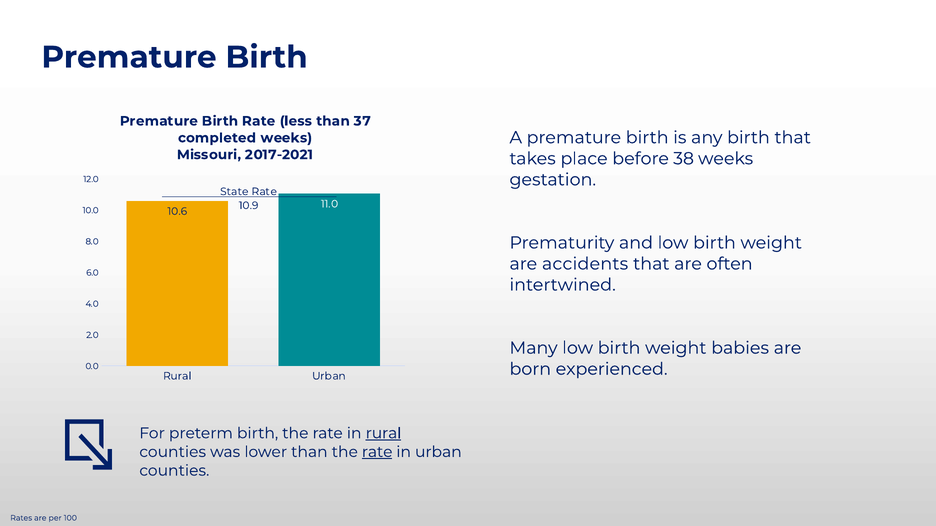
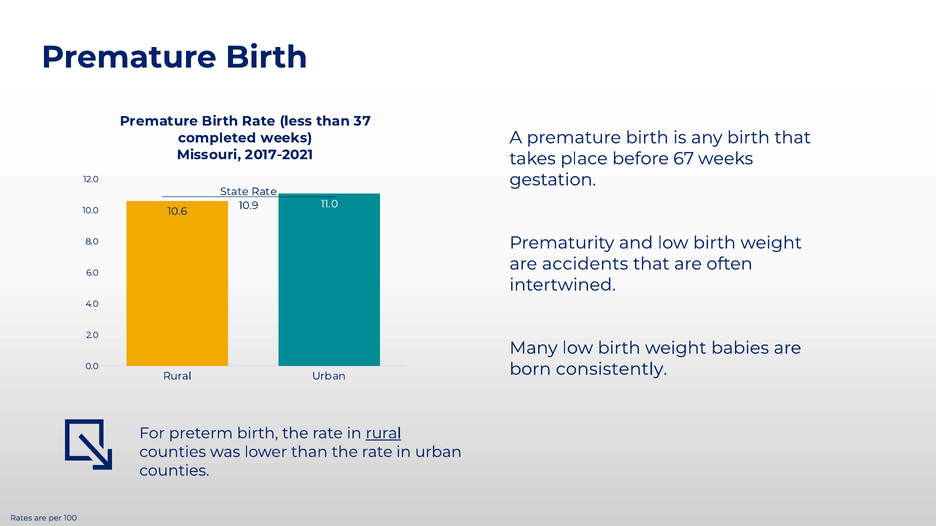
38: 38 -> 67 (684, 159)
experienced: experienced -> consistently (611, 369)
rate underline: present -> none (377, 452)
